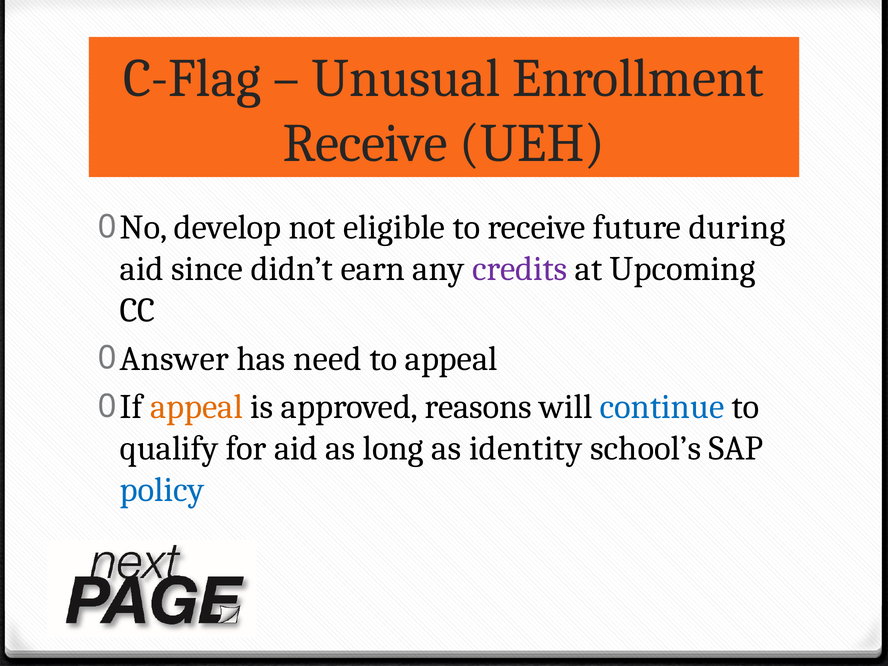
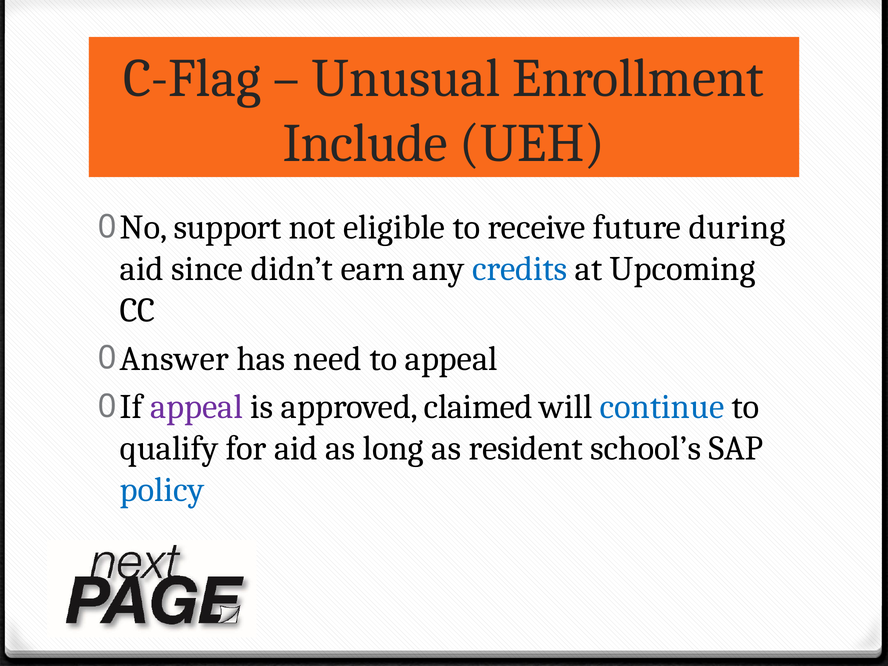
Receive: Receive -> Include (365, 143)
develop: develop -> support (228, 227)
credits colour: purple -> blue (520, 269)
appeal colour: orange -> purple (196, 407)
reasons: reasons -> claimed (478, 407)
identity: identity -> resident (526, 449)
